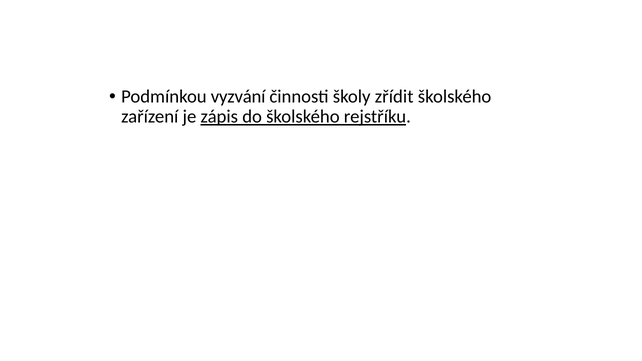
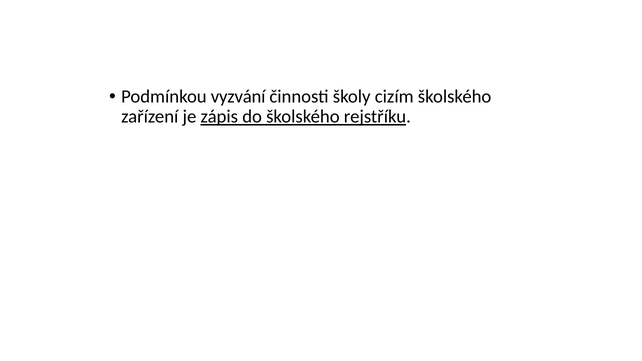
zřídit: zřídit -> cizím (394, 97)
